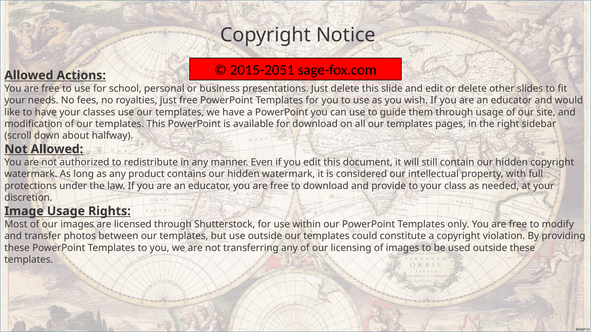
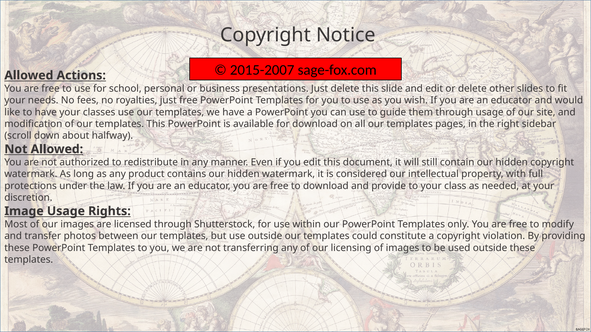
2015-2051: 2015-2051 -> 2015-2007 (262, 70)
